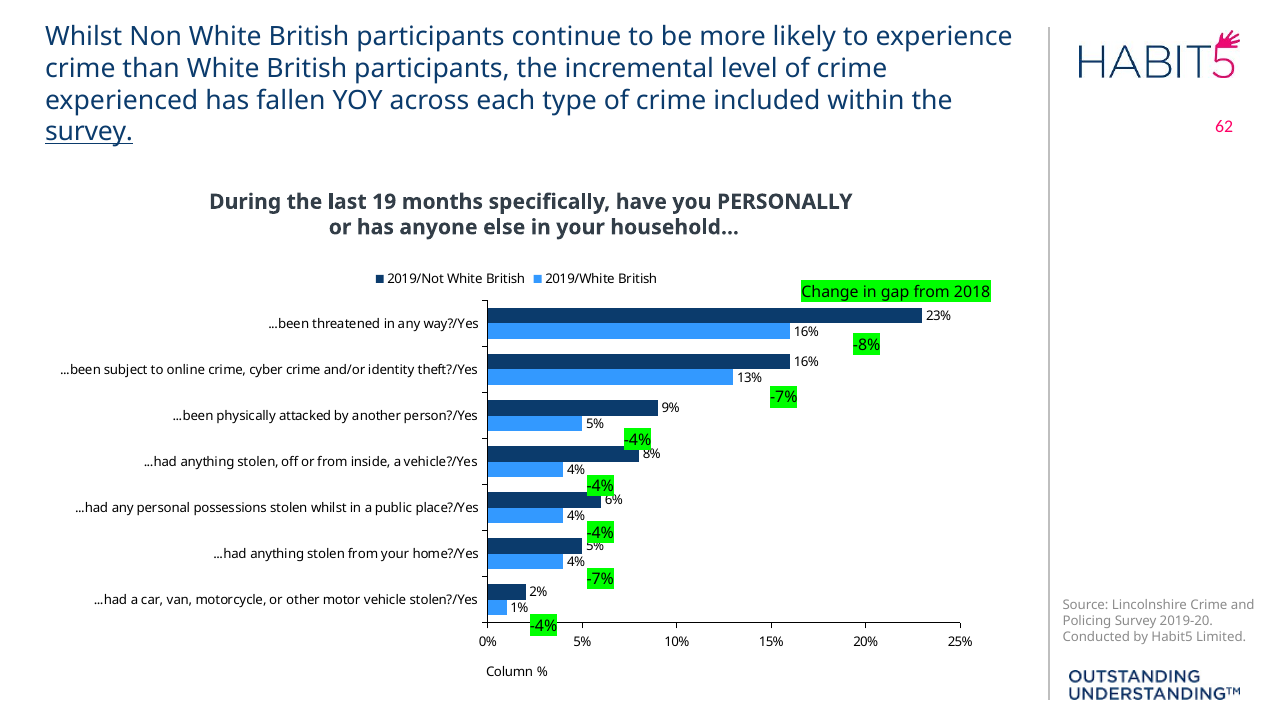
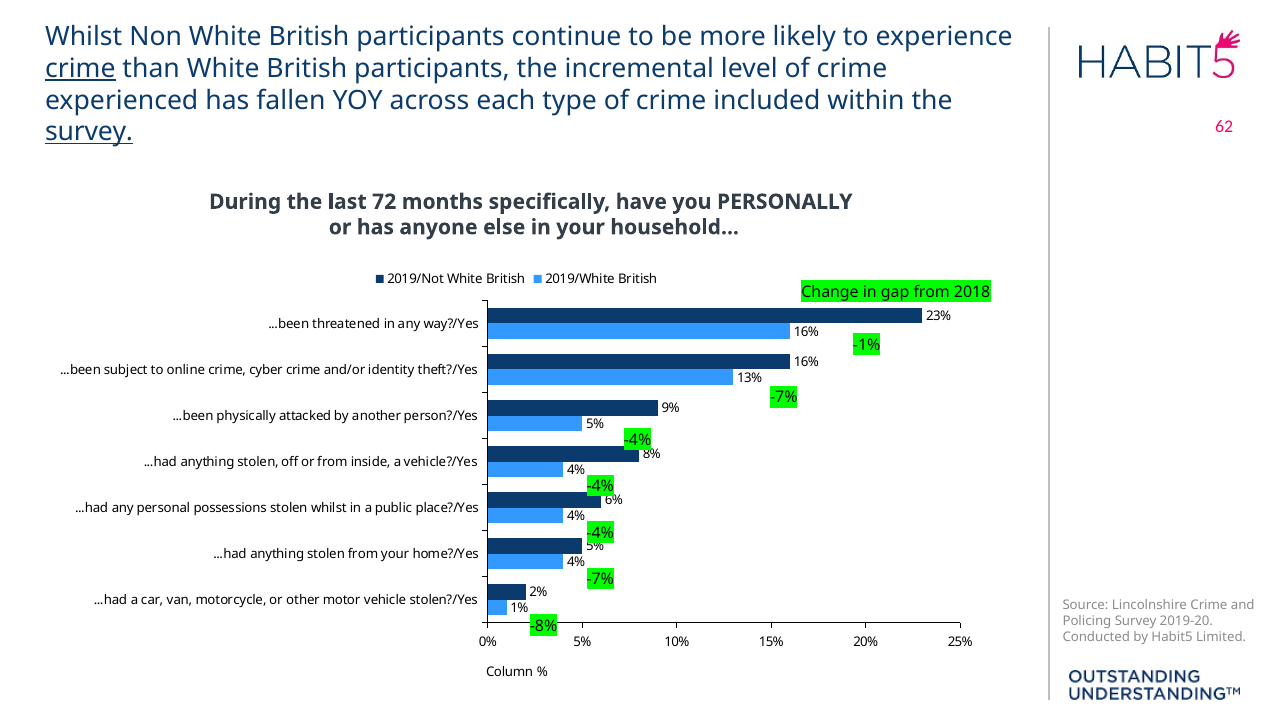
crime underline: none -> present (80, 68)
19: 19 -> 72 (384, 202)
-8%: -8% -> -1% (867, 345)
-4%: -4% -> -8% (544, 626)
